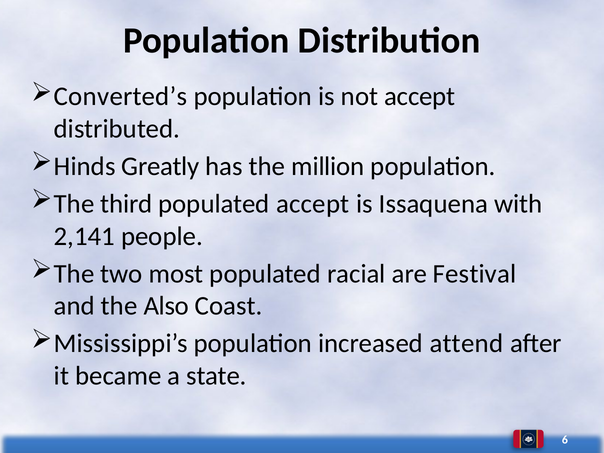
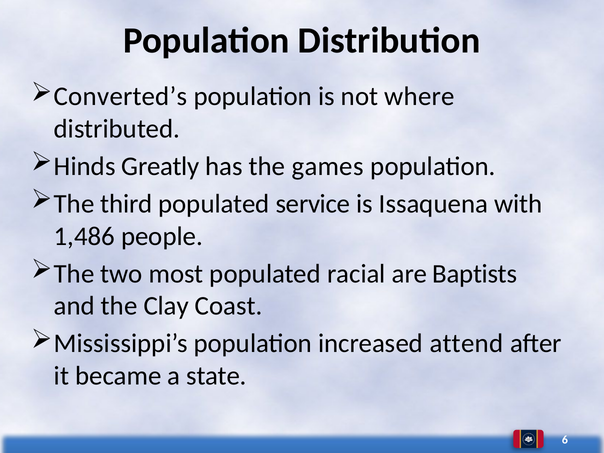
not accept: accept -> where (420, 97)
million: million -> games (328, 166)
populated accept: accept -> service (313, 204)
2,141: 2,141 -> 1,486 (84, 236)
Festival: Festival -> Baptists (475, 274)
Also: Also -> Clay (166, 306)
